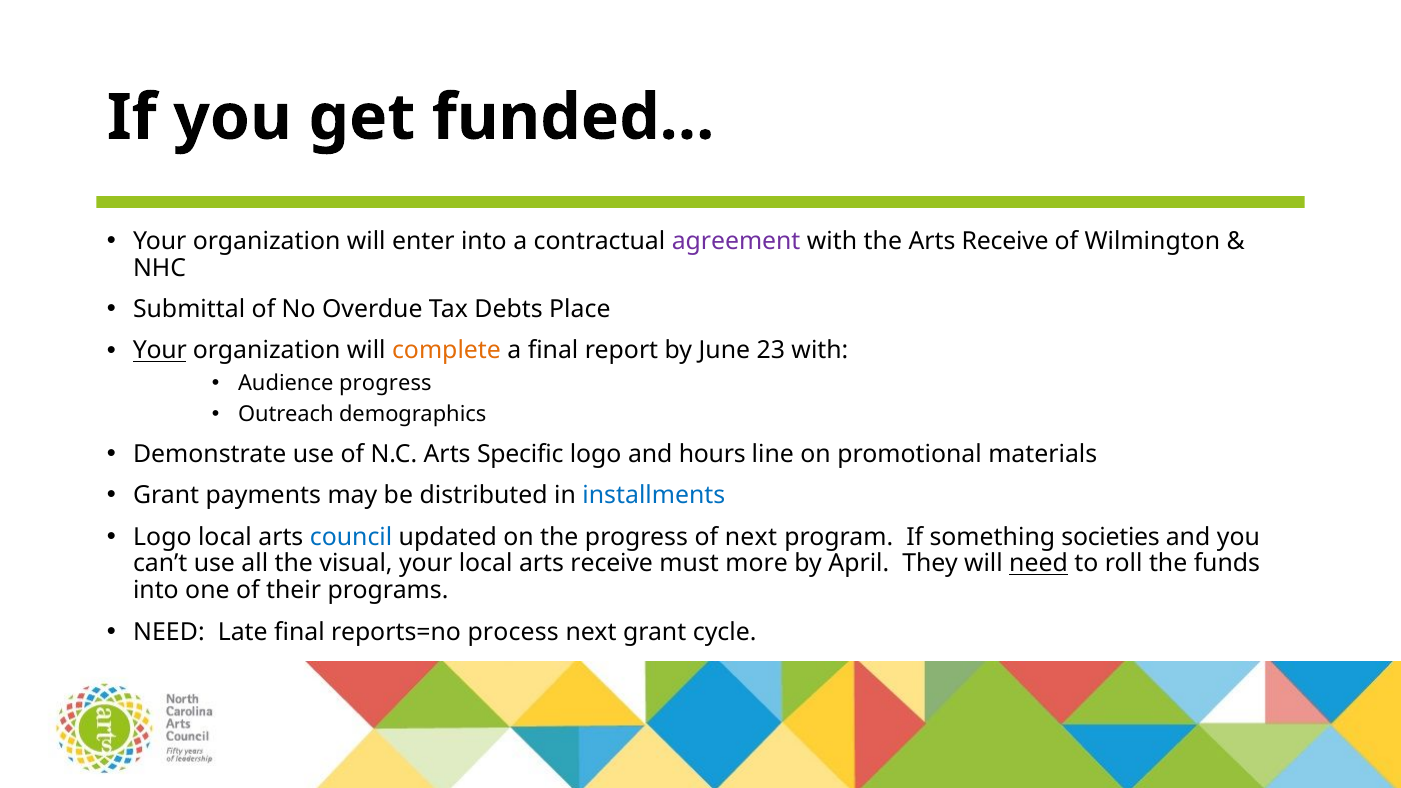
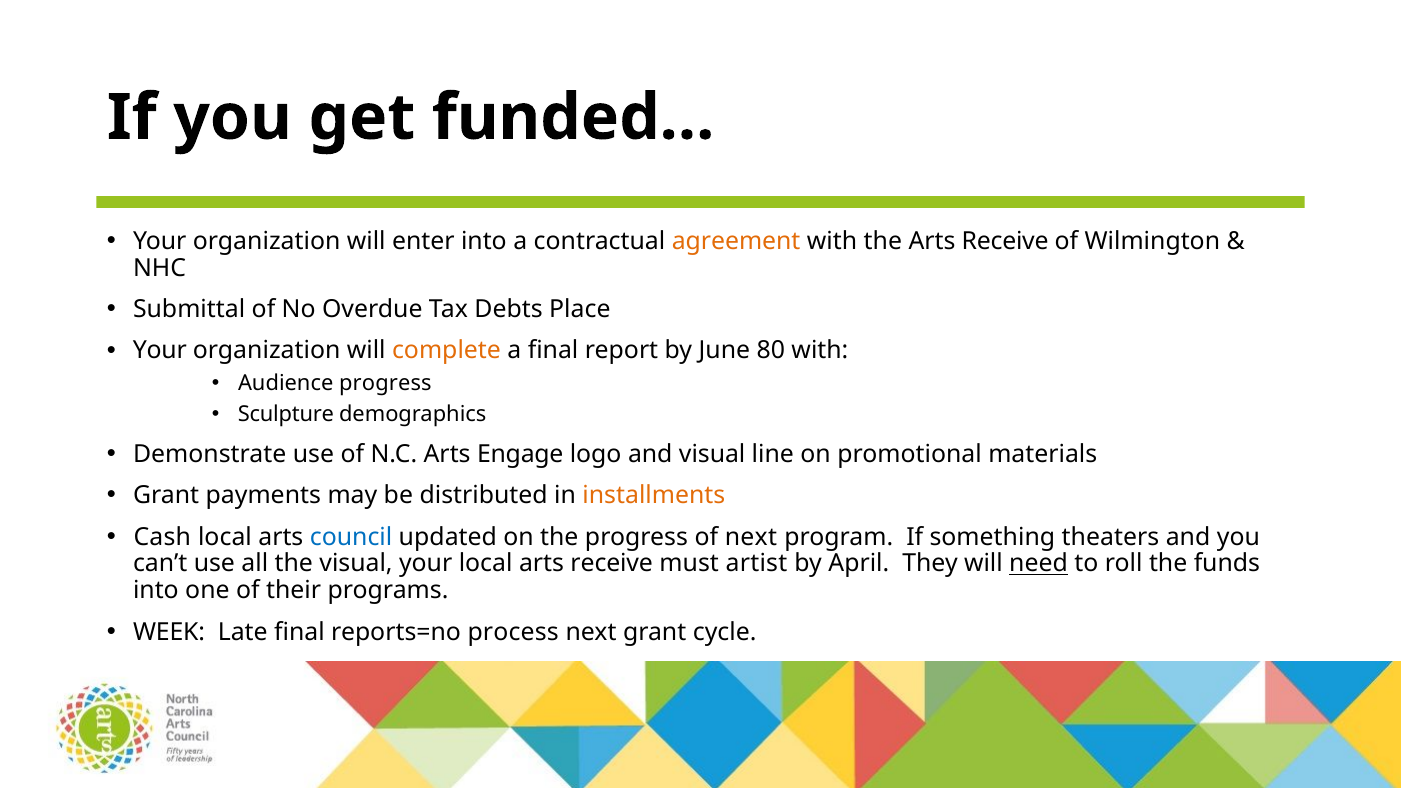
agreement colour: purple -> orange (736, 241)
Your underline: present -> none (160, 351)
23: 23 -> 80 (771, 351)
Outreach: Outreach -> Sculpture (286, 414)
Specific: Specific -> Engage (520, 454)
and hours: hours -> visual (712, 454)
installments colour: blue -> orange (654, 496)
Logo: Logo -> Cash (162, 537)
societies: societies -> theaters (1110, 537)
more: more -> artist (756, 564)
NEED: NEED -> WEEK (169, 632)
